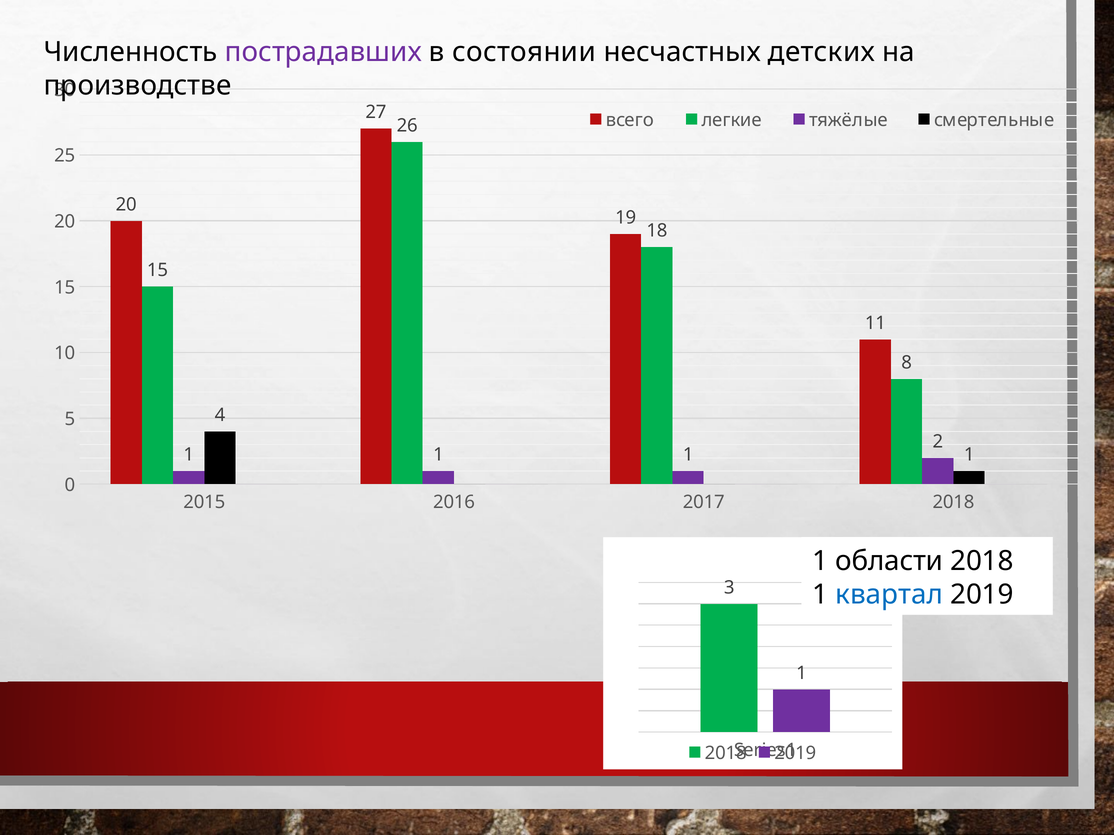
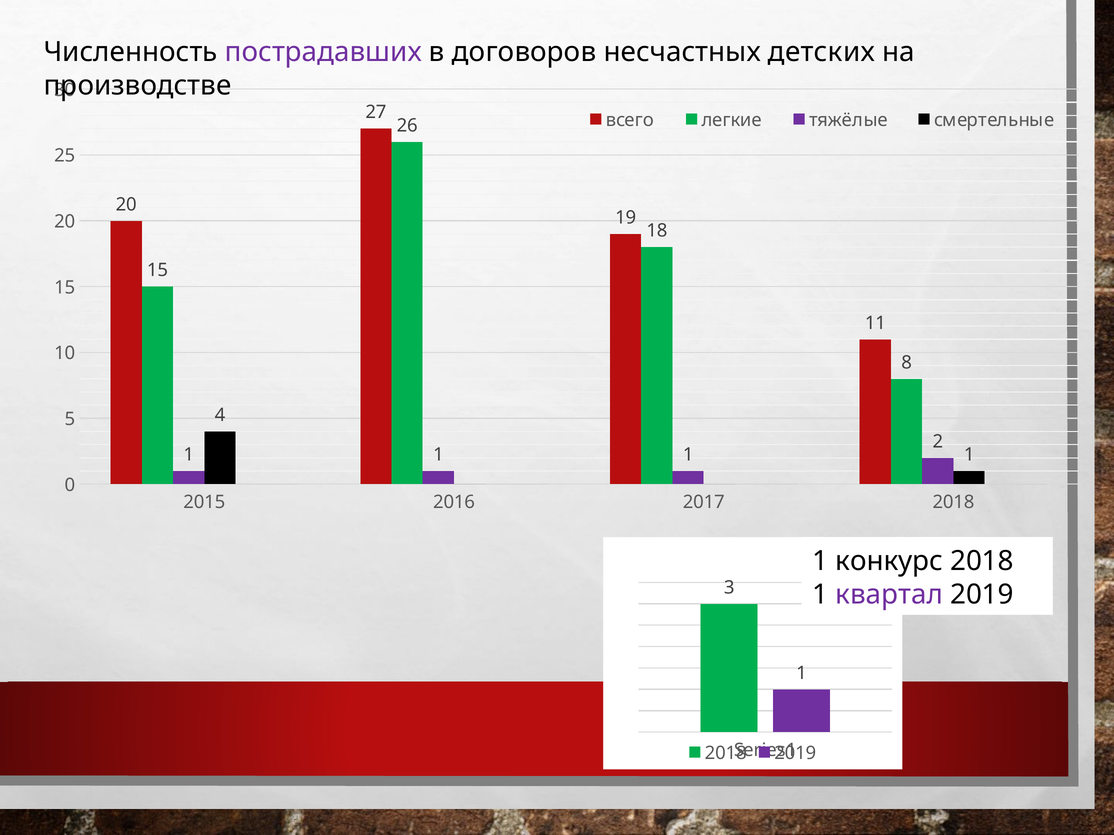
состоянии: состоянии -> договоров (524, 52)
области: области -> конкурс (889, 562)
квартал colour: blue -> purple (889, 595)
